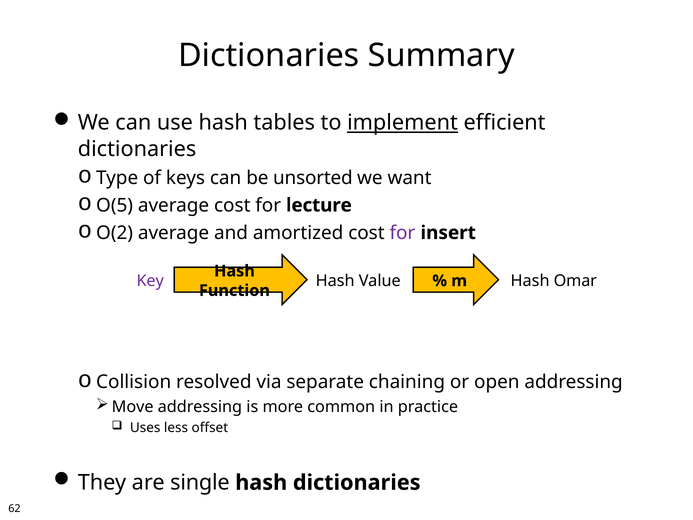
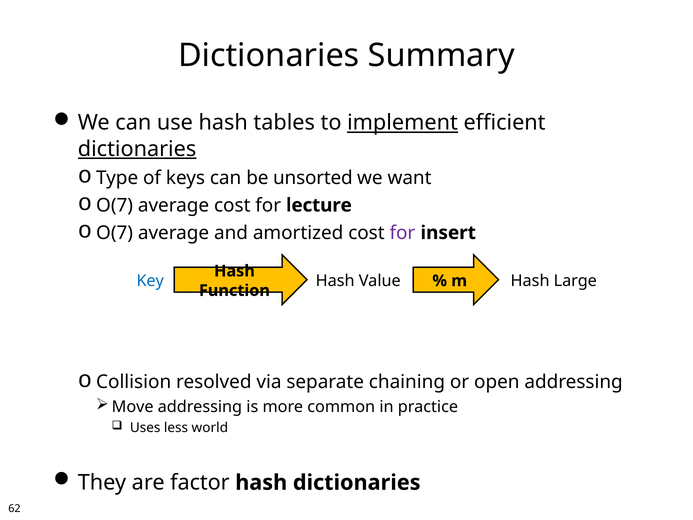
dictionaries underline: none -> present (137, 149)
O(5: O(5 -> O(7 (115, 205)
O(2: O(2 -> O(7 (115, 233)
Key colour: purple -> blue (150, 281)
Omar: Omar -> Large (575, 281)
offset: offset -> world (210, 428)
single: single -> factor (200, 482)
